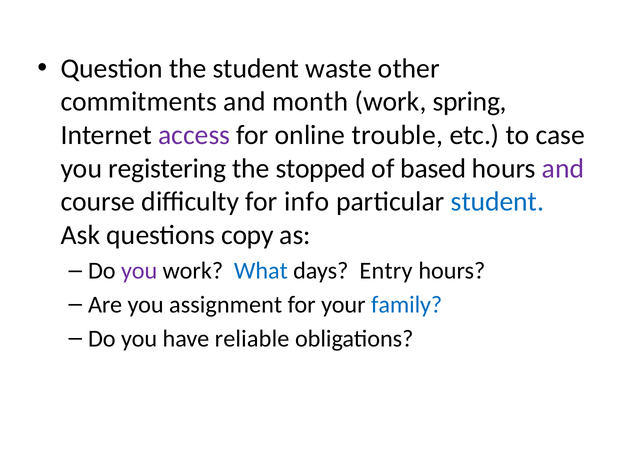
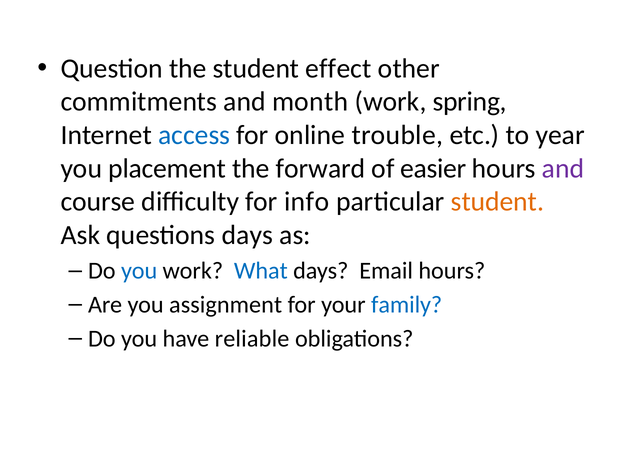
waste: waste -> effect (339, 68)
access colour: purple -> blue (194, 135)
case: case -> year (560, 135)
registering: registering -> placement (167, 168)
stopped: stopped -> forward (321, 168)
based: based -> easier (433, 168)
student colour: blue -> orange (497, 201)
questions copy: copy -> days (247, 235)
you colour: purple -> blue (139, 270)
Entry: Entry -> Email (386, 270)
